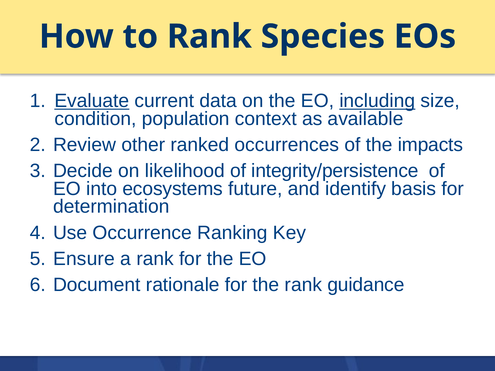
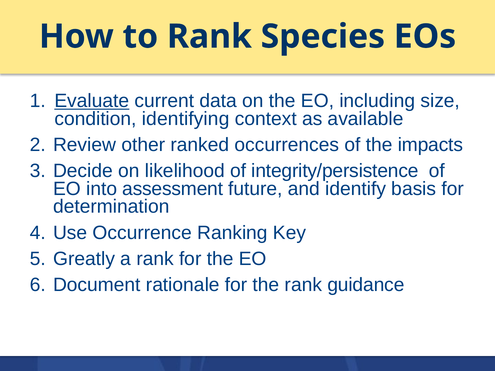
including underline: present -> none (377, 101)
population: population -> identifying (186, 119)
ecosystems: ecosystems -> assessment (173, 189)
Ensure: Ensure -> Greatly (84, 259)
